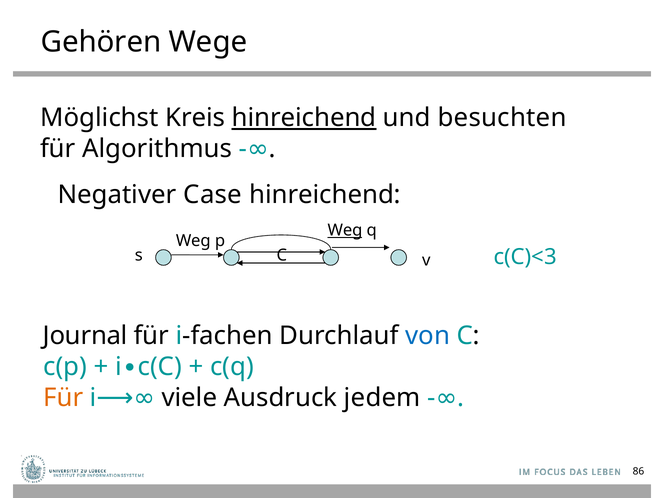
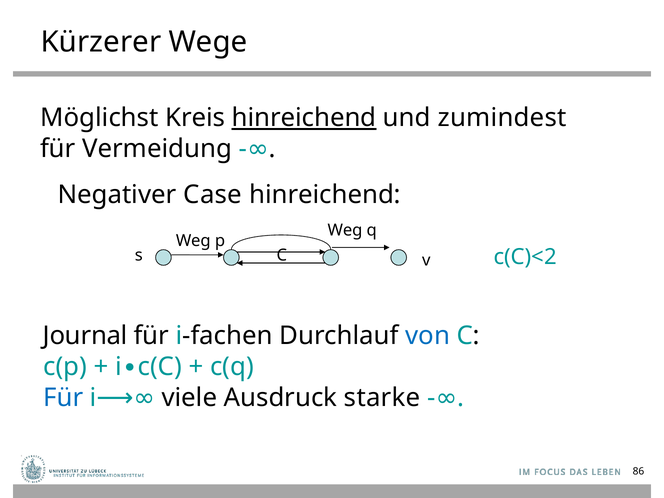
Gehören: Gehören -> Kürzerer (101, 42)
besuchten: besuchten -> zumindest (502, 118)
Algorithmus: Algorithmus -> Vermeidung (157, 149)
Weg underline: present -> none (345, 230)
c(C)<3: c(C)<3 -> c(C)<2 (525, 257)
Für colour: orange -> blue (63, 398)
jedem: jedem -> starke (382, 398)
